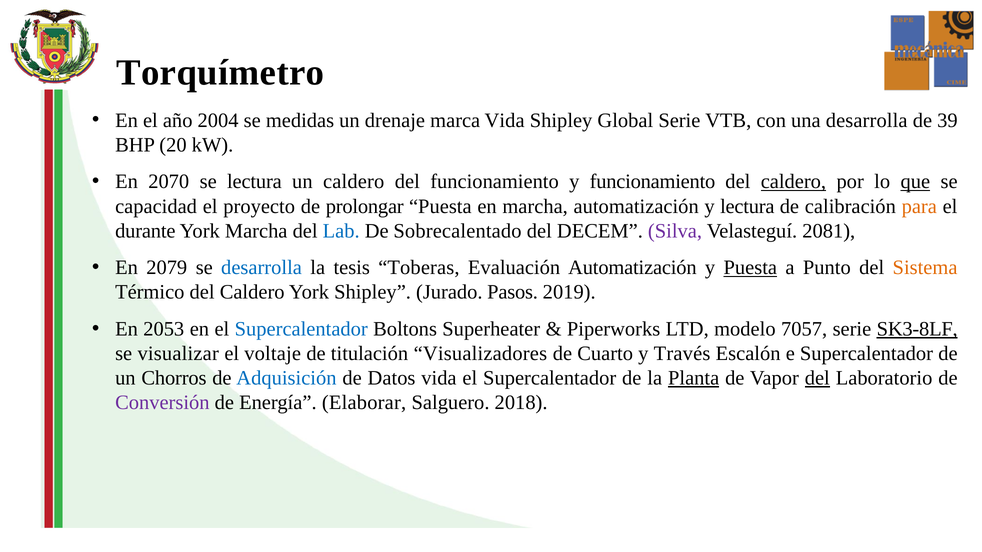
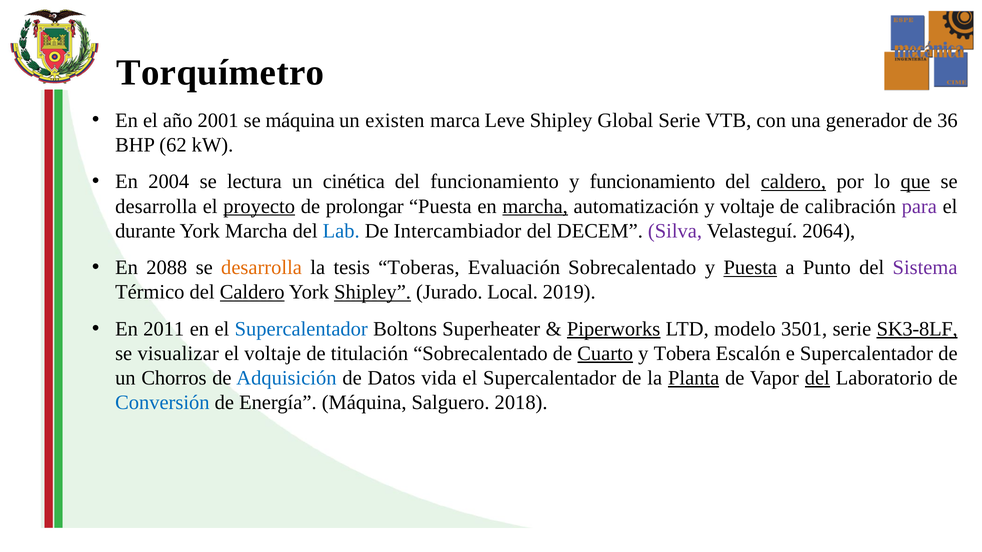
2004: 2004 -> 2001 (218, 120)
se medidas: medidas -> máquina (300, 120)
drenaje: drenaje -> existen (395, 120)
marca Vida: Vida -> Leve (505, 120)
una desarrolla: desarrolla -> generador (867, 120)
39: 39 -> 36 (947, 120)
20: 20 -> 62 (173, 145)
2070: 2070 -> 2004 (169, 182)
un caldero: caldero -> cinética (354, 182)
capacidad: capacidad -> desarrolla (156, 206)
proyecto underline: none -> present (259, 206)
marcha underline: none -> present (535, 206)
y lectura: lectura -> voltaje (747, 206)
para colour: orange -> purple (919, 206)
Sobrecalentado: Sobrecalentado -> Intercambiador (458, 231)
2081: 2081 -> 2064 (829, 231)
2079: 2079 -> 2088 (167, 268)
desarrolla colour: blue -> orange (262, 268)
Evaluación Automatización: Automatización -> Sobrecalentado (632, 268)
Sistema colour: orange -> purple (925, 268)
Caldero underline: none -> present (252, 292)
Shipley underline: none -> present (373, 292)
Pasos: Pasos -> Local (513, 292)
2053: 2053 -> 2011 (164, 329)
Piperworks underline: none -> present (614, 329)
7057: 7057 -> 3501 (804, 329)
titulación Visualizadores: Visualizadores -> Sobrecalentado (480, 354)
Cuarto underline: none -> present (605, 354)
Través: Través -> Tobera (682, 354)
Conversión colour: purple -> blue (162, 403)
Energía Elaborar: Elaborar -> Máquina (364, 403)
